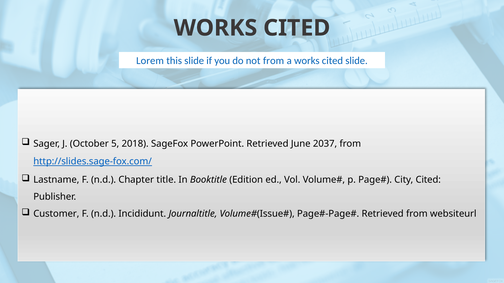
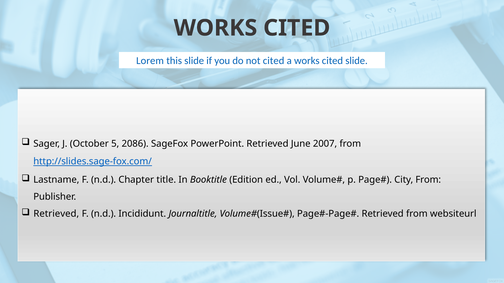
not from: from -> cited (274, 61)
2018: 2018 -> 2086 (135, 144)
2037: 2037 -> 2007 (325, 144)
City Cited: Cited -> From (428, 180)
Customer: Customer -> Retrieved (56, 214)
